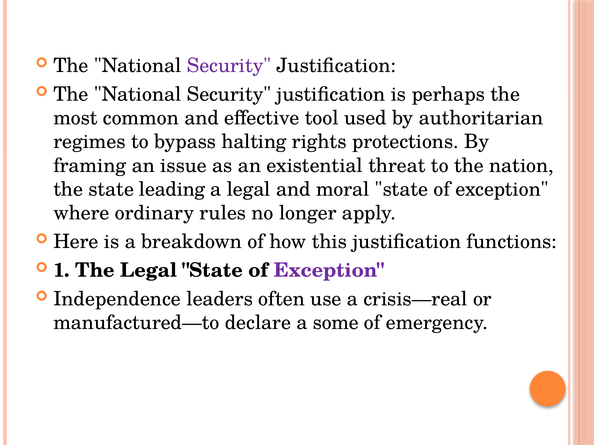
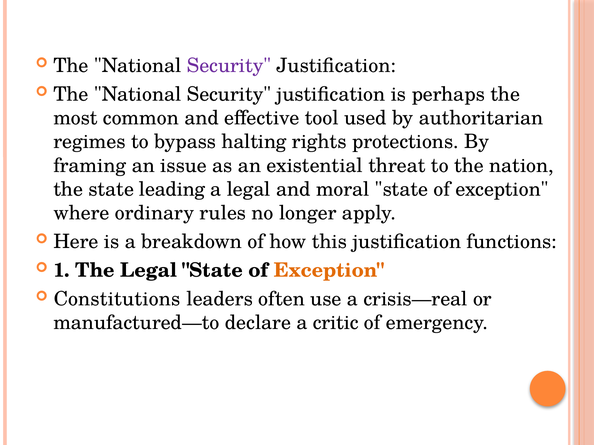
Exception colour: purple -> orange (329, 271)
Independence: Independence -> Constitutions (117, 299)
some: some -> critic (336, 323)
